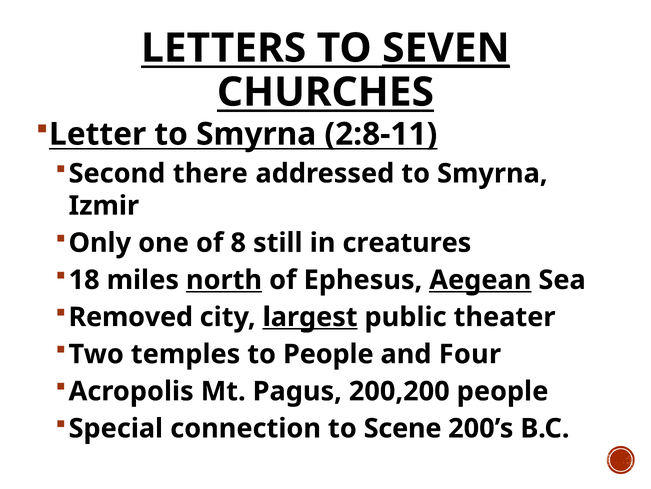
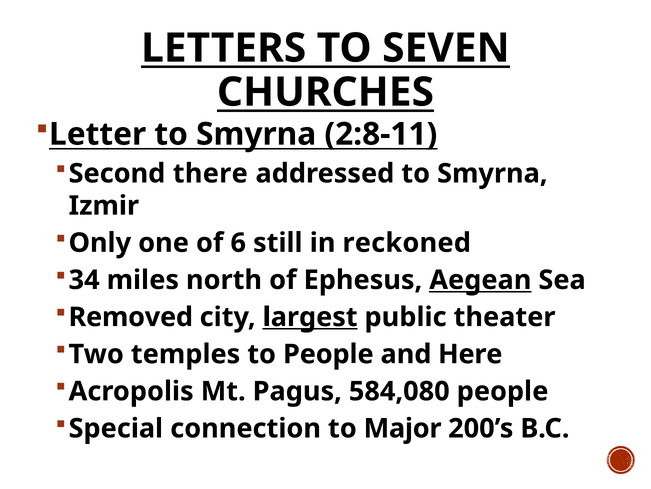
SEVEN underline: present -> none (446, 48)
8: 8 -> 6 (238, 243)
creatures: creatures -> reckoned (407, 243)
18: 18 -> 34 (84, 280)
north underline: present -> none (224, 280)
Four: Four -> Here (470, 354)
200,200: 200,200 -> 584,080 (399, 391)
Scene: Scene -> Major (403, 428)
